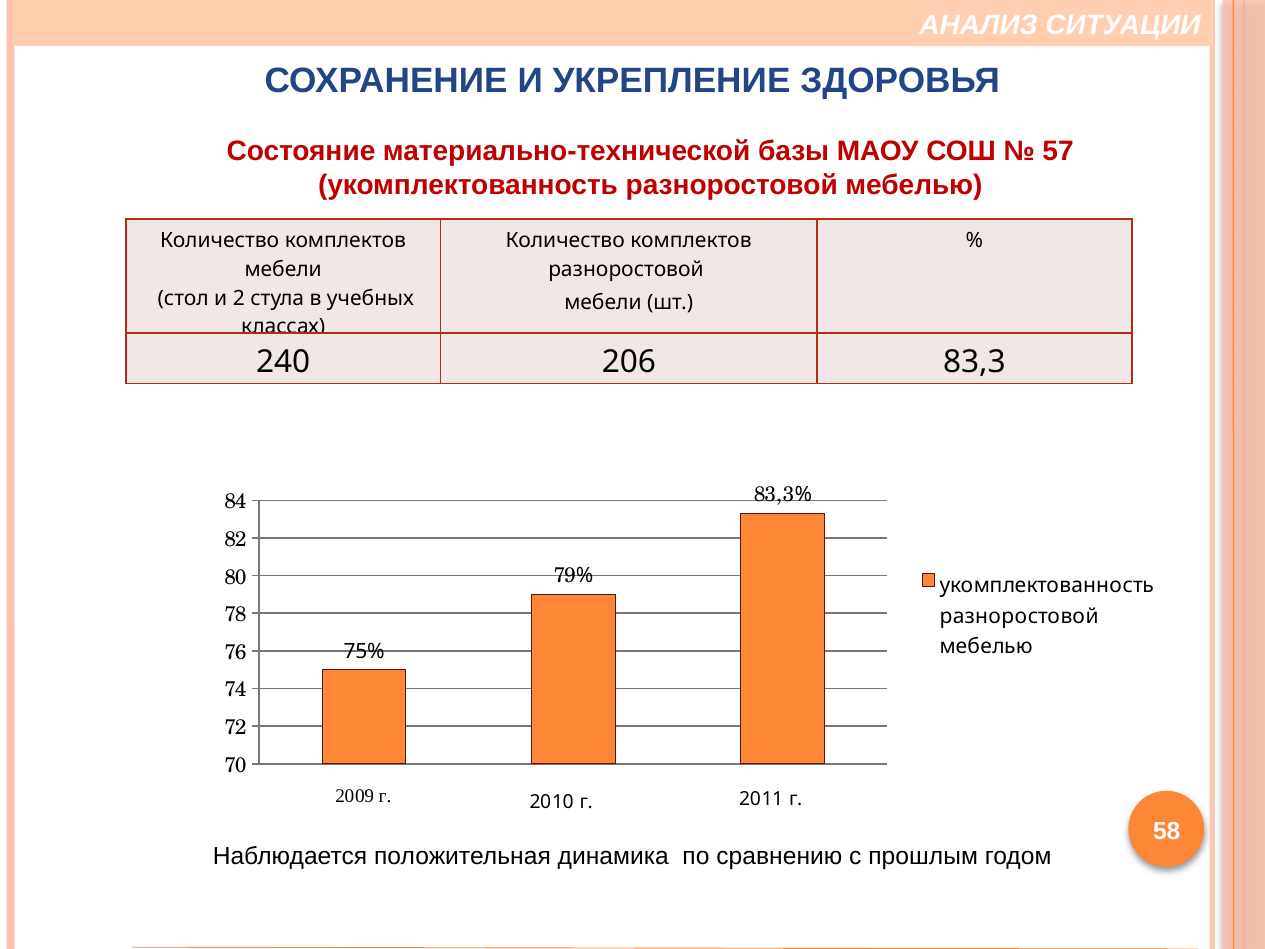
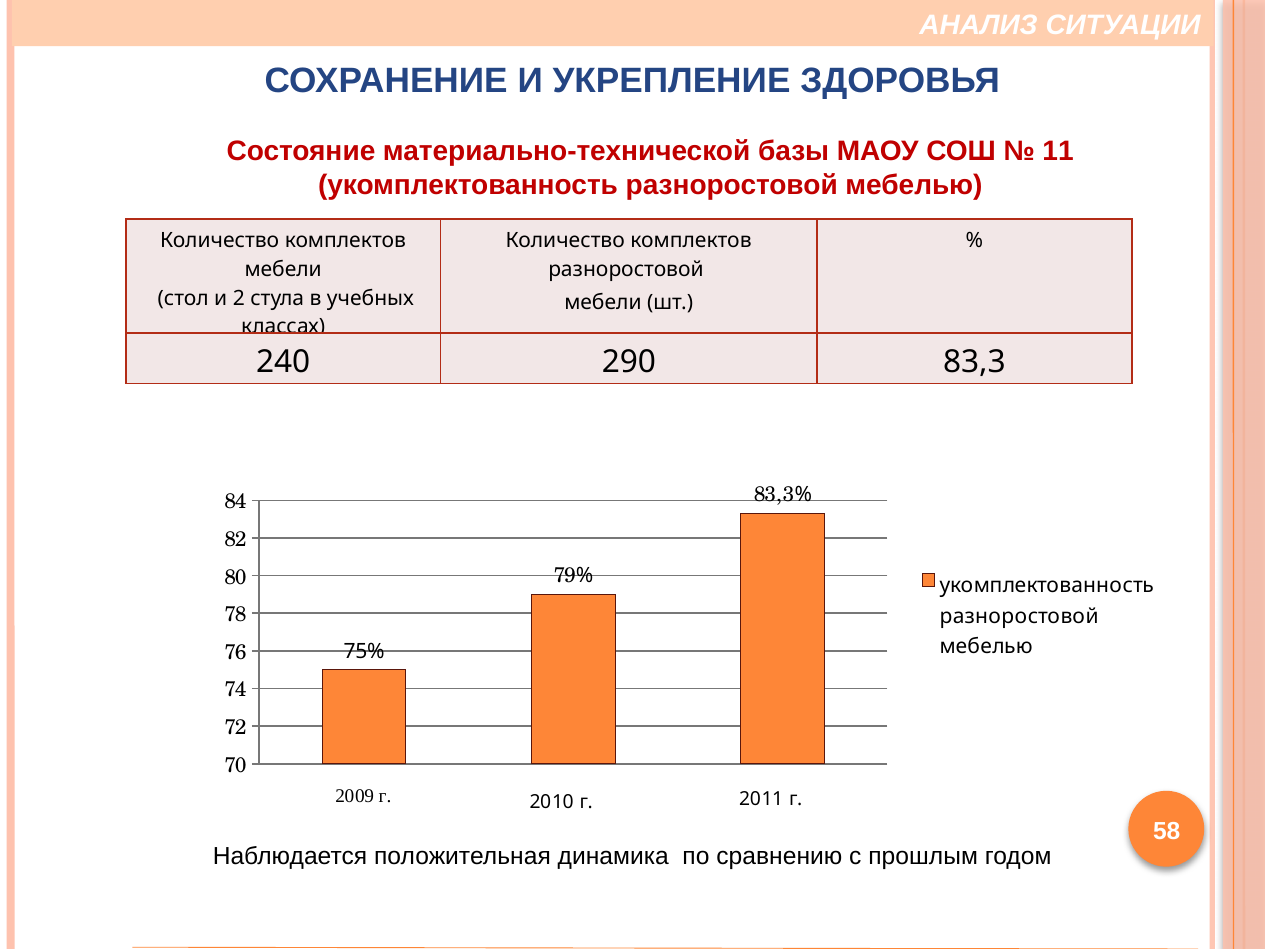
57: 57 -> 11 (1058, 151)
206: 206 -> 290 (629, 362)
